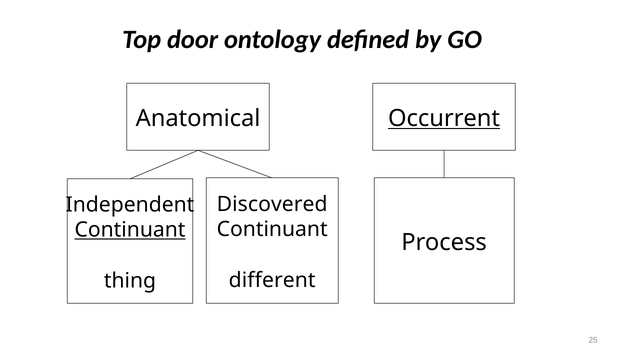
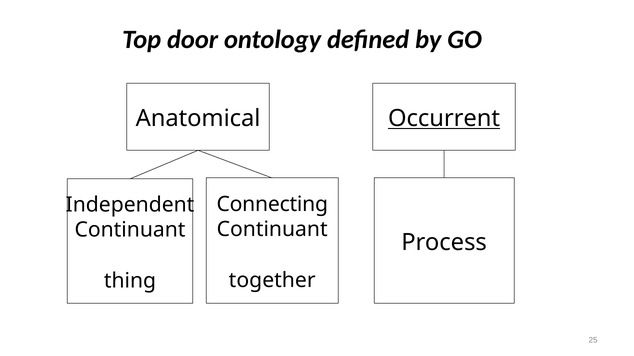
Discovered: Discovered -> Connecting (272, 205)
Continuant underline: present -> none (130, 230)
different: different -> together (272, 281)
